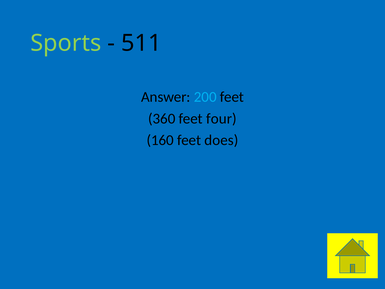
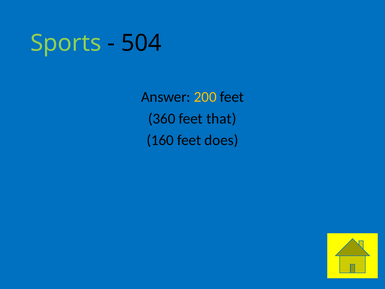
511: 511 -> 504 (141, 43)
200 colour: light blue -> yellow (205, 97)
four: four -> that (221, 118)
